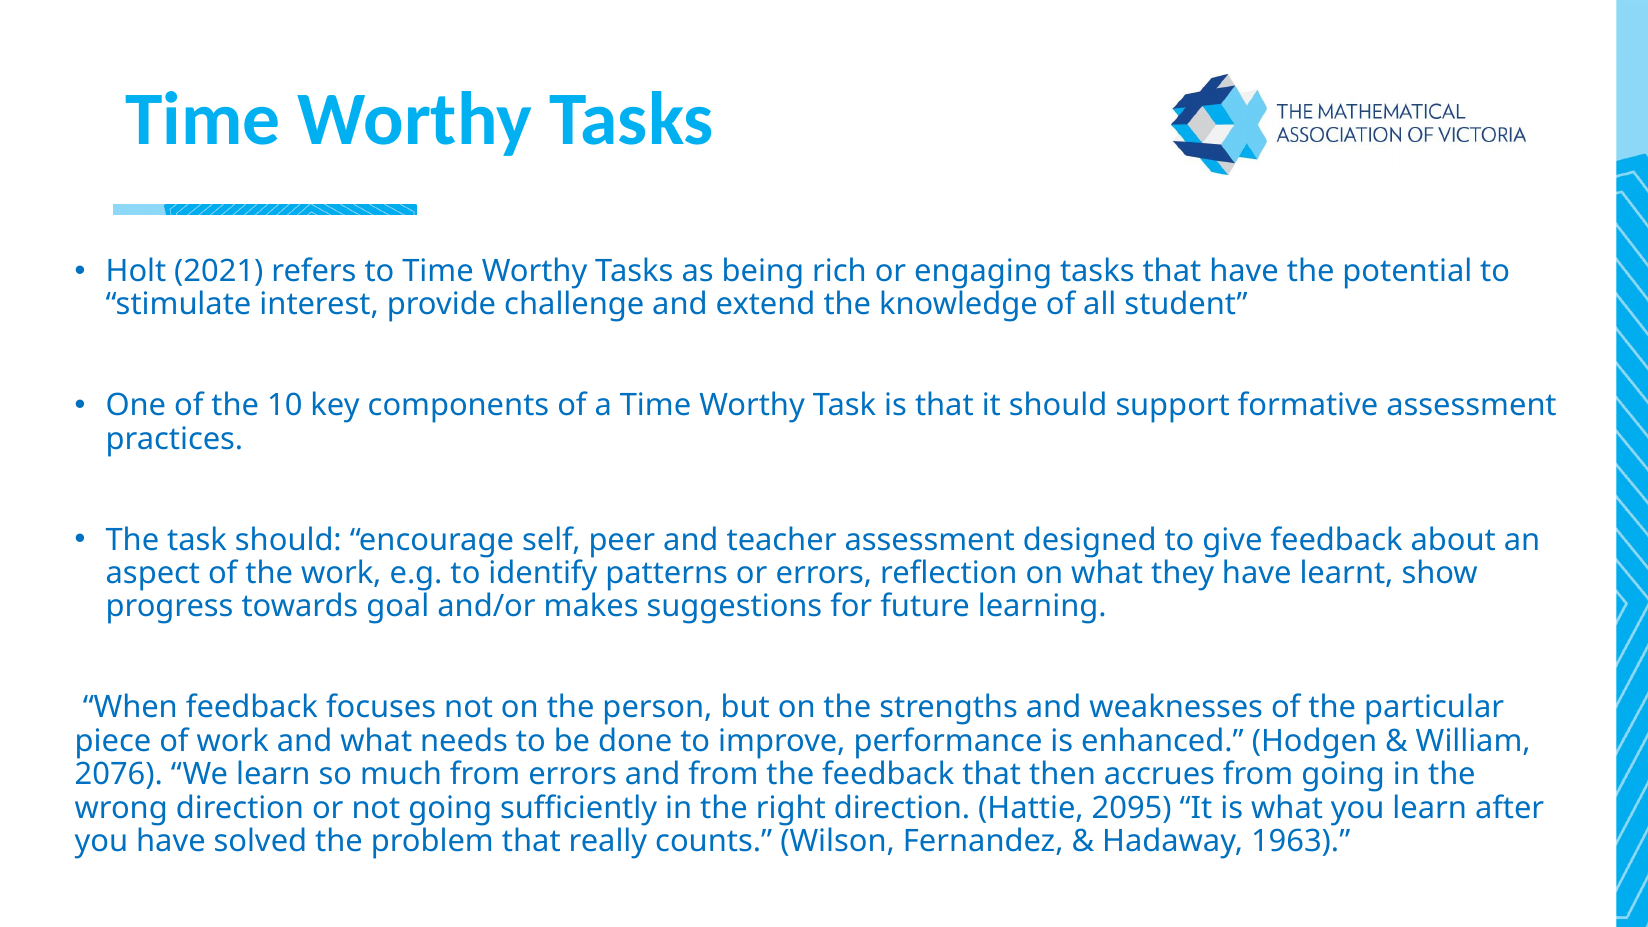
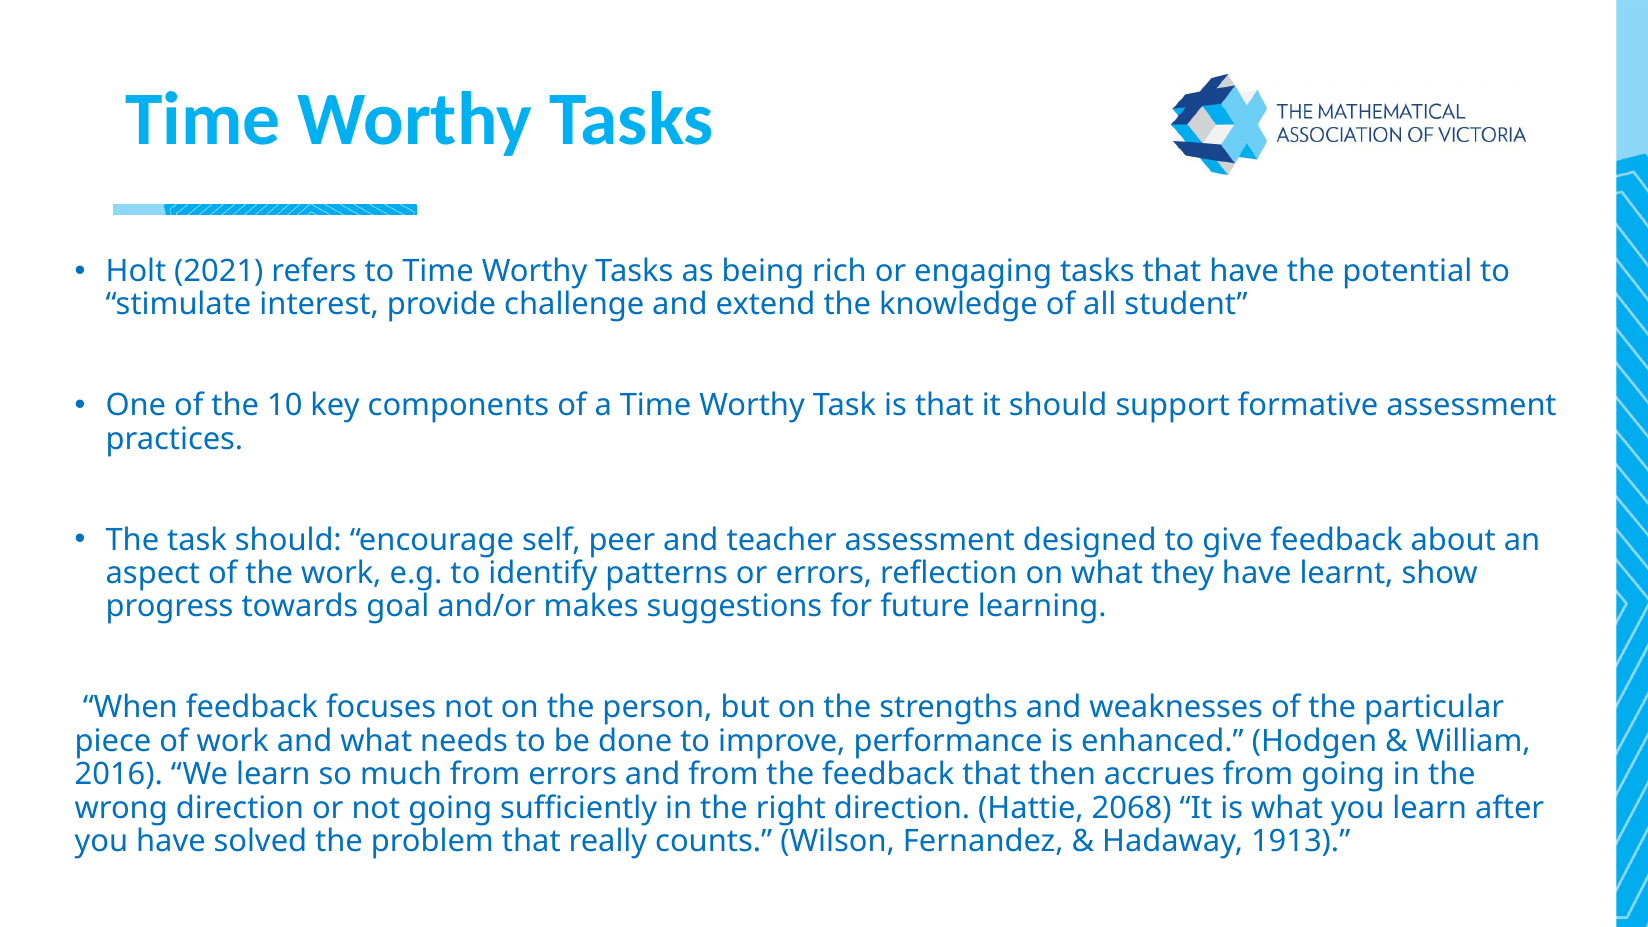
2076: 2076 -> 2016 (119, 775)
2095: 2095 -> 2068 (1132, 808)
1963: 1963 -> 1913 (1301, 841)
